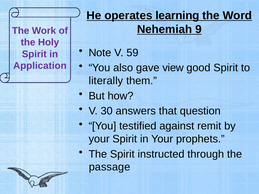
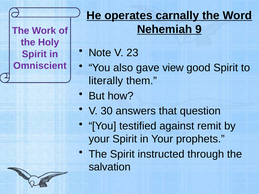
learning: learning -> carnally (177, 16)
59: 59 -> 23 (133, 53)
Application: Application -> Omniscient (40, 66)
passage: passage -> salvation (110, 167)
